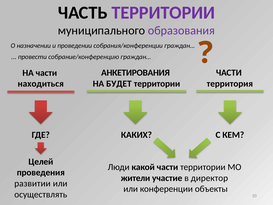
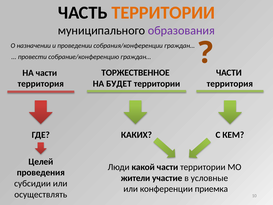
ТЕРРИТОРИИ colour: purple -> orange (163, 13)
АНКЕТИРОВАНИЯ: АНКЕТИРОВАНИЯ -> ТОРЖЕСТВЕННОЕ (135, 73)
находиться: находиться -> территория (41, 84)
директор: директор -> условные (209, 178)
развитии: развитии -> субсидии (32, 183)
объекты: объекты -> приемка (211, 189)
